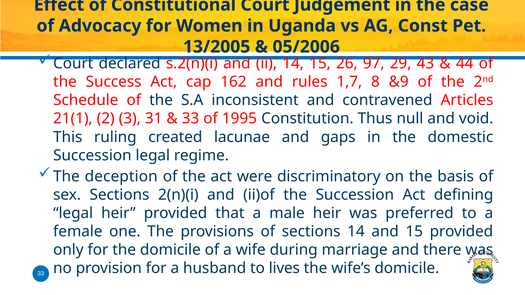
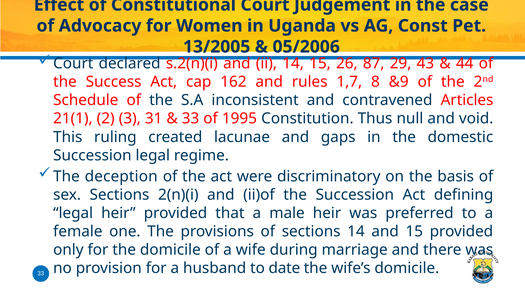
97: 97 -> 87 (374, 64)
lives: lives -> date (284, 269)
